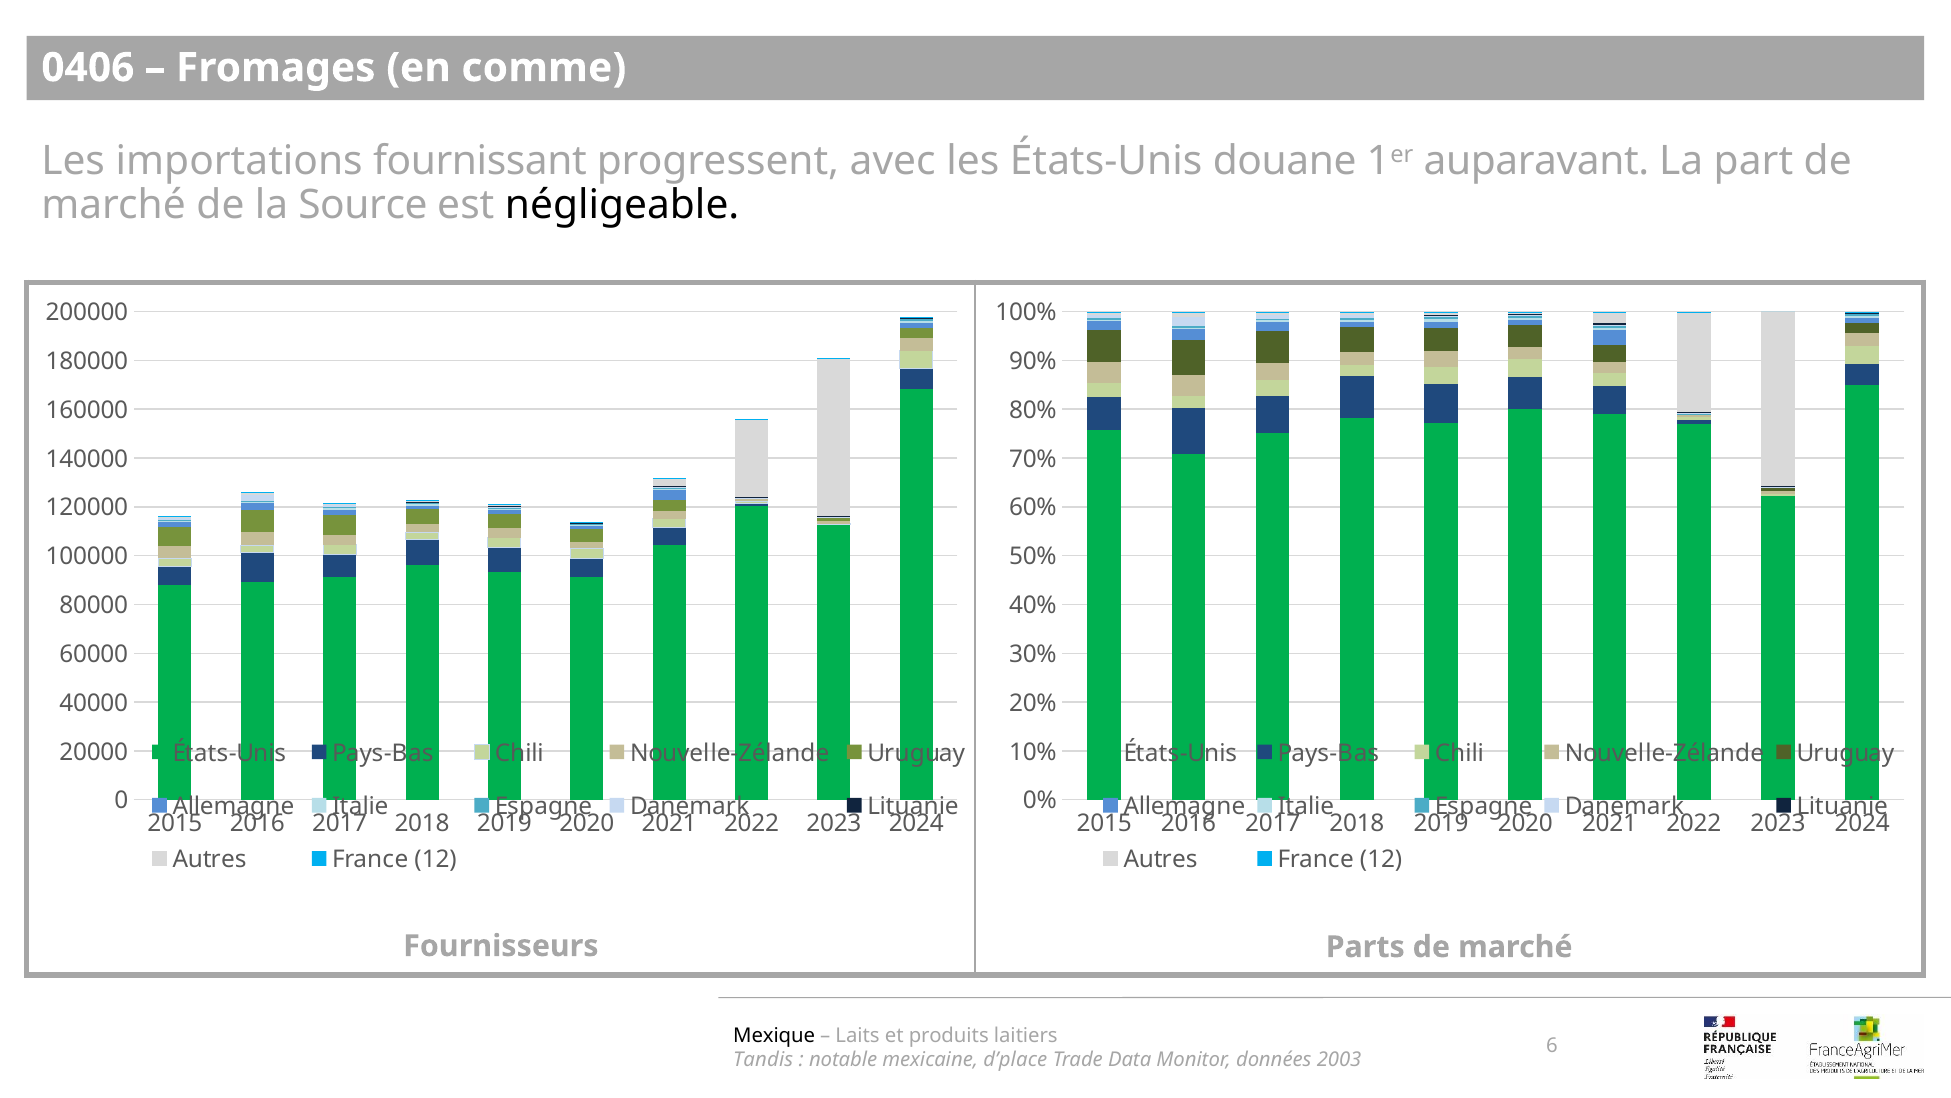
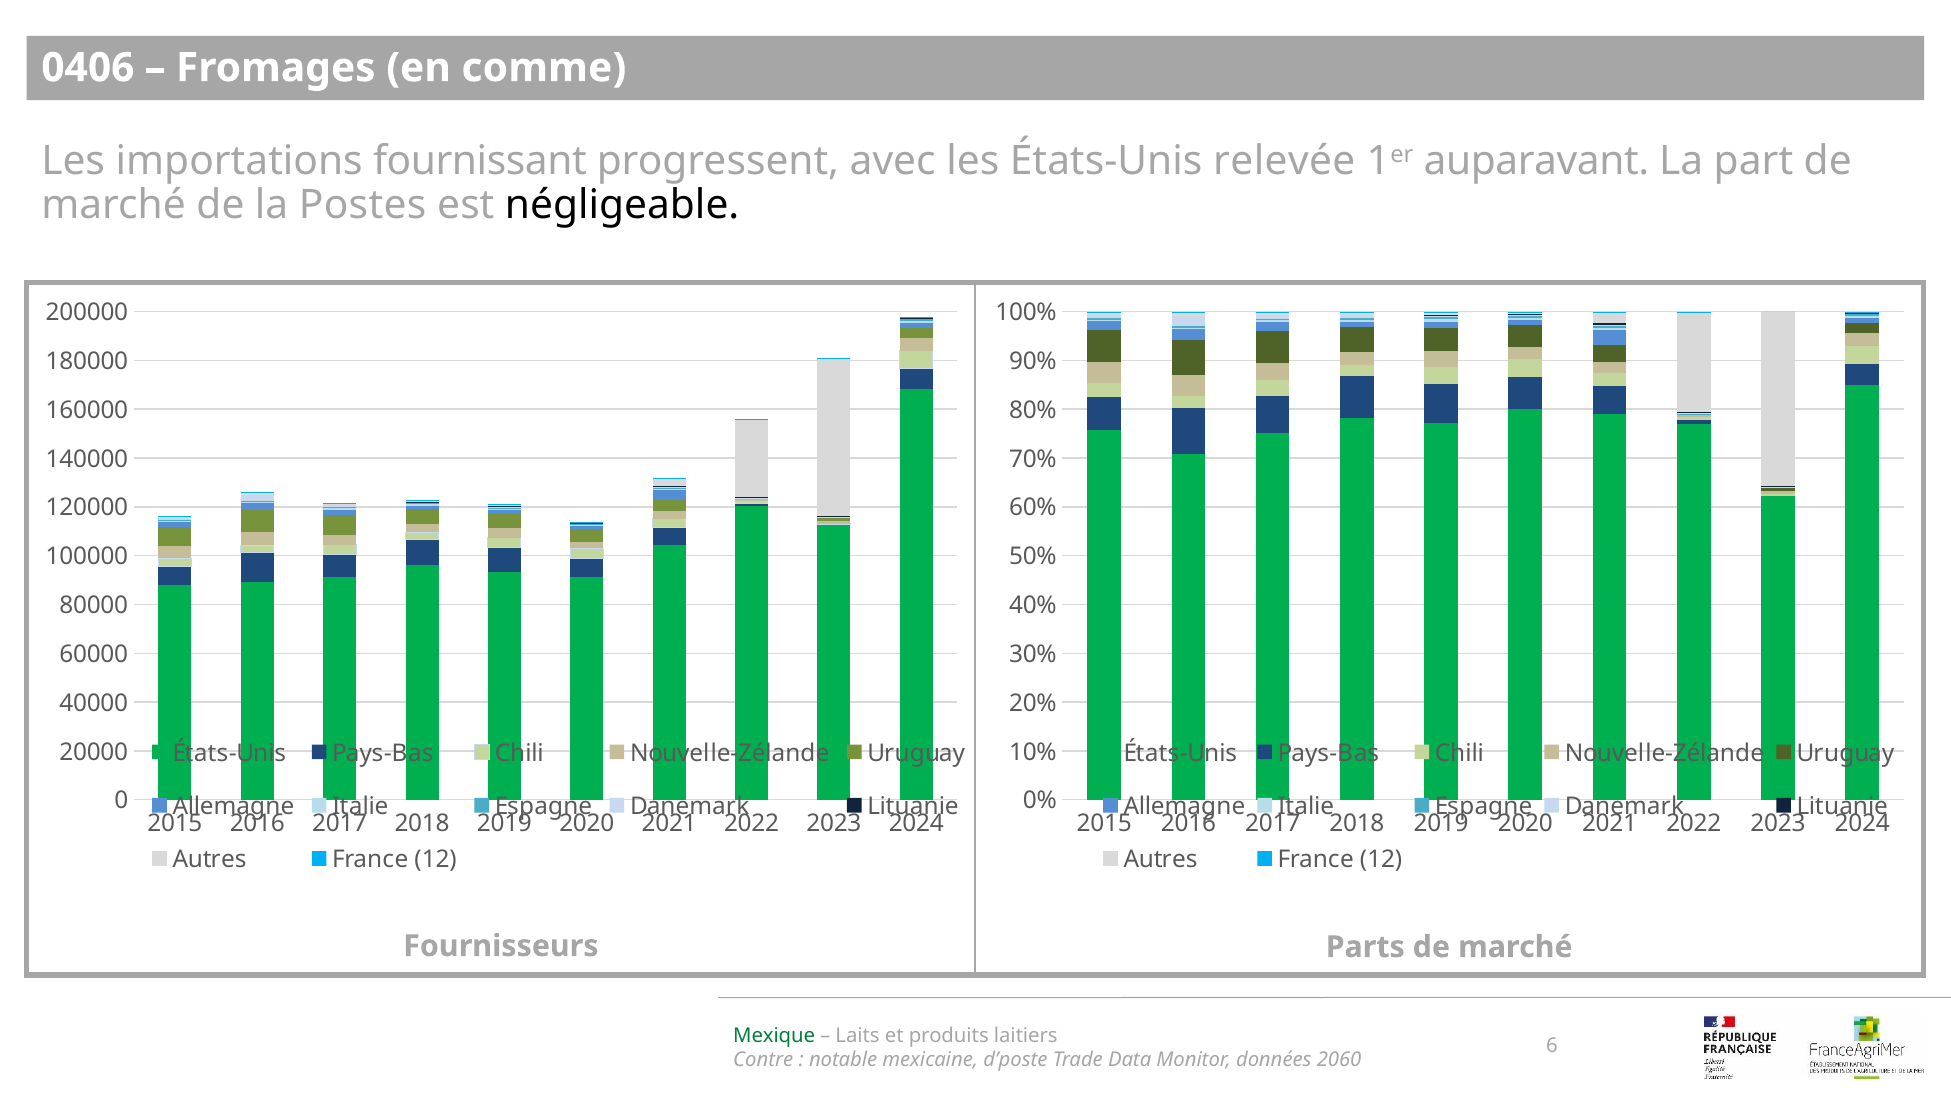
douane: douane -> relevée (1284, 161)
Source: Source -> Postes (363, 205)
Mexique colour: black -> green (774, 1035)
Tandis: Tandis -> Contre (763, 1059)
d’place: d’place -> d’poste (1015, 1059)
2003: 2003 -> 2060 (1339, 1059)
